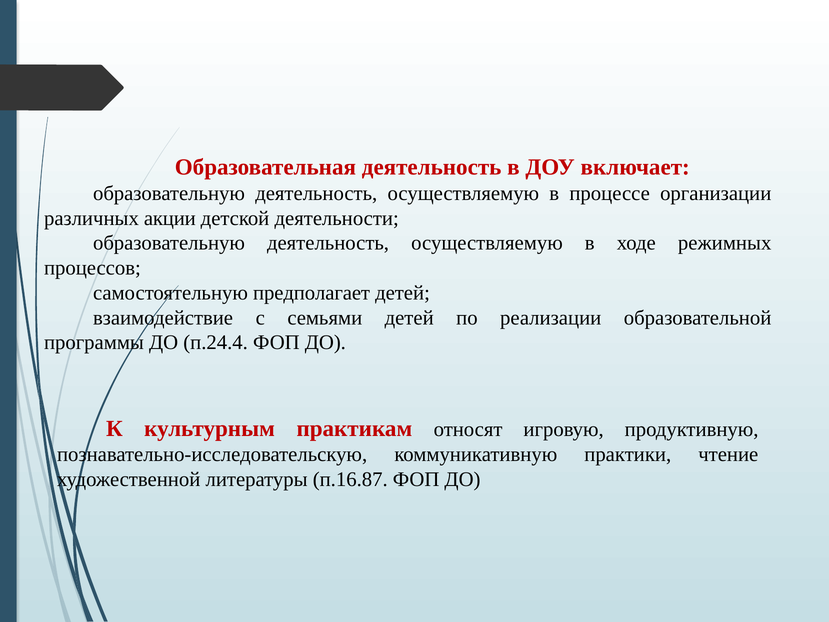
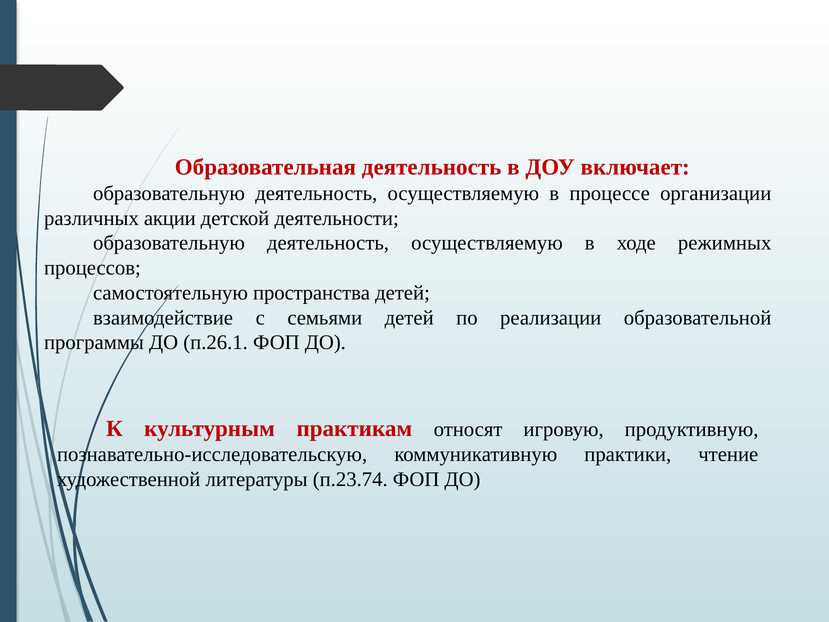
предполагает: предполагает -> пространства (312, 293)
п.24.4: п.24.4 -> п.26.1 (216, 342)
п.16.87: п.16.87 -> п.23.74 (350, 479)
